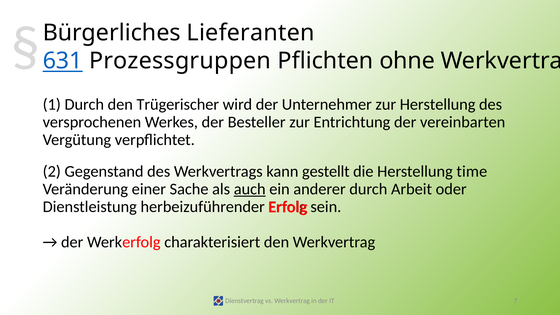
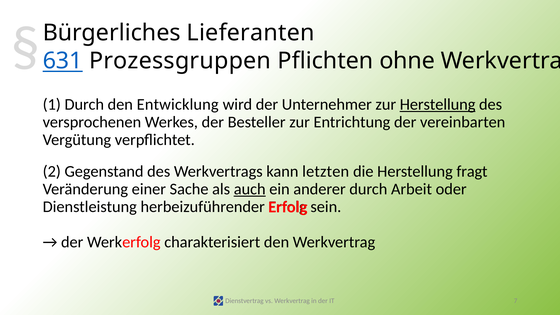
Trügerischer: Trügerischer -> Entwicklung (178, 105)
Herstellung underline: none -> present (438, 105)
gestellt: gestellt -> letzten (326, 171)
time: time -> fragt (472, 171)
